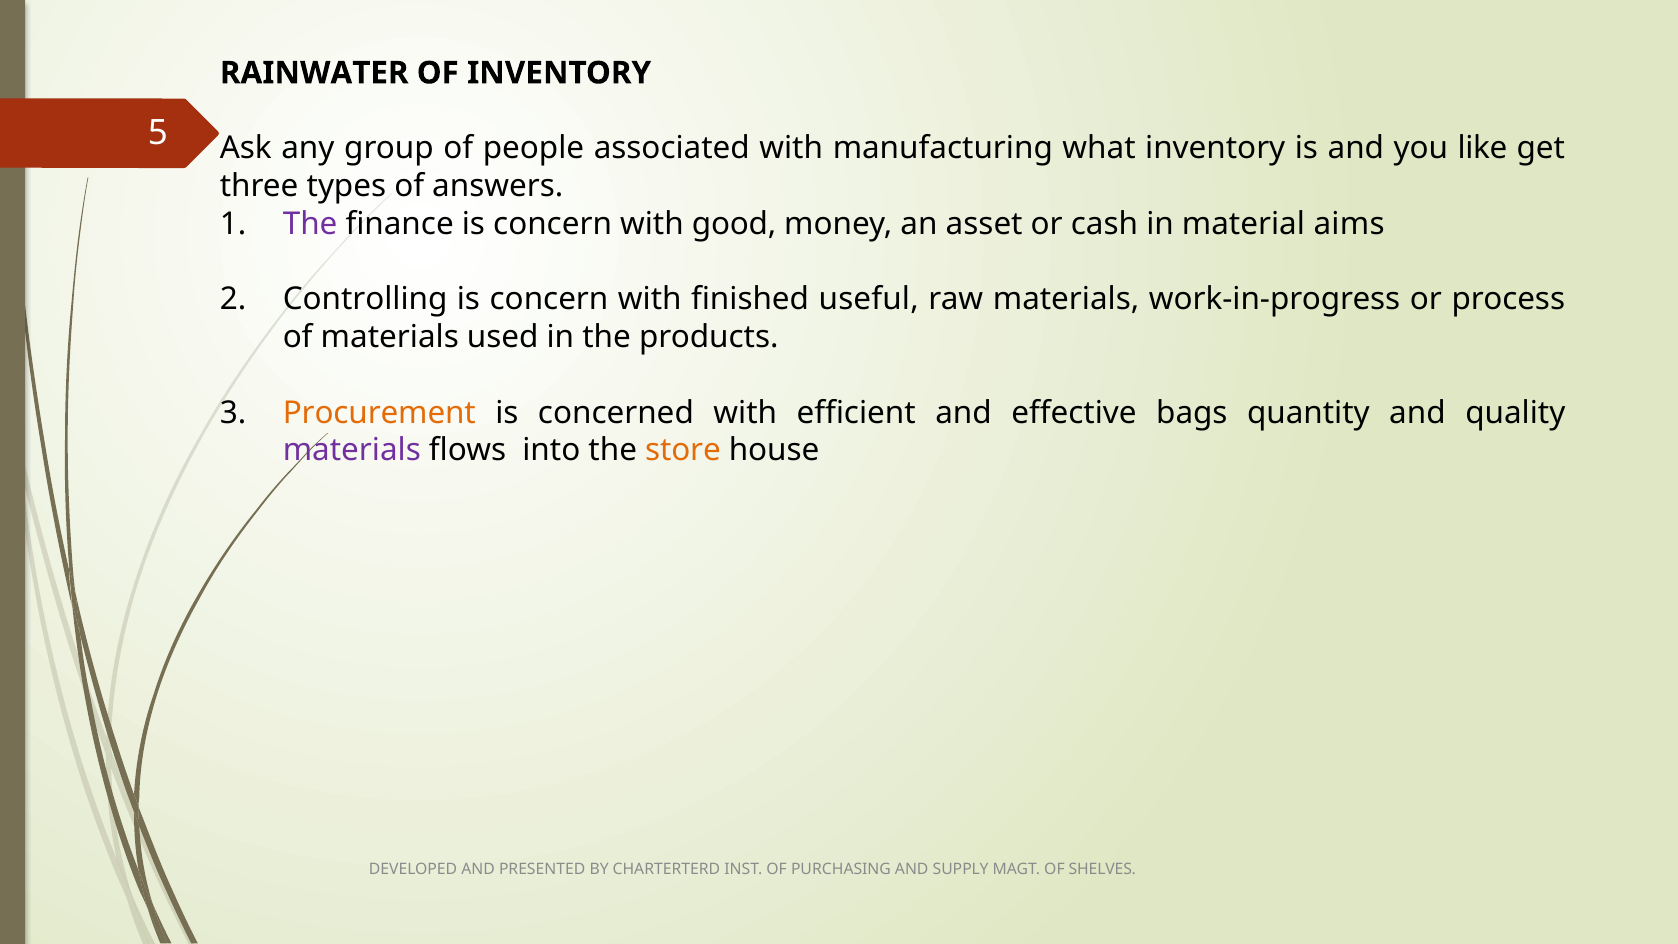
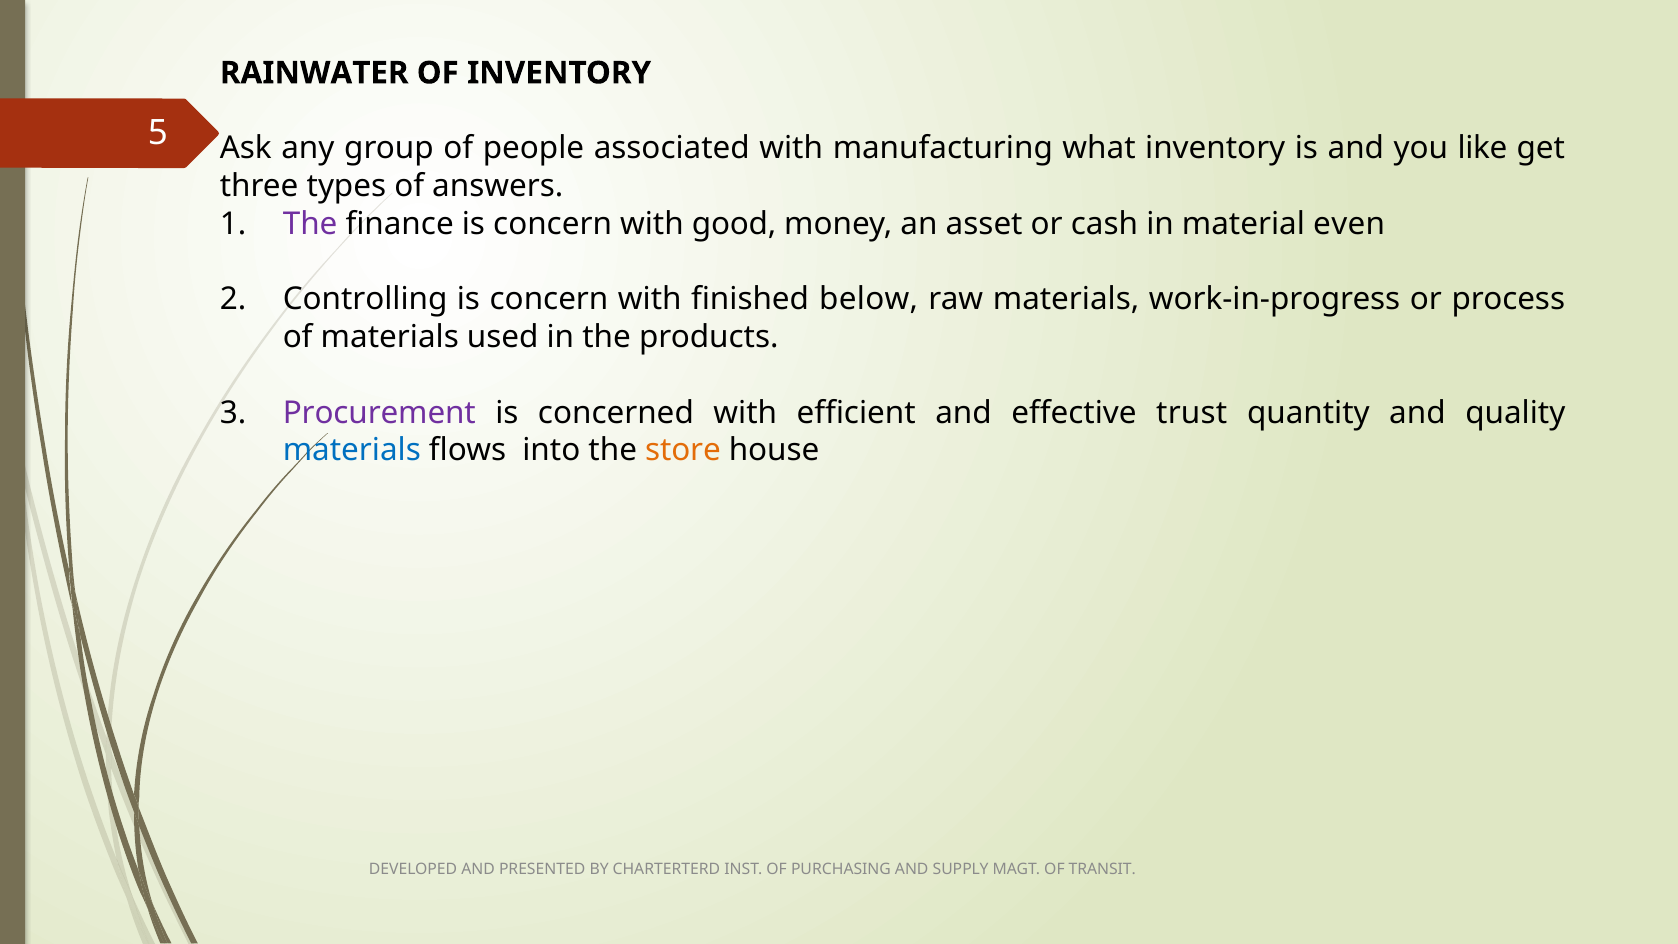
aims: aims -> even (1349, 224)
useful: useful -> below (869, 300)
Procurement colour: orange -> purple (379, 413)
bags: bags -> trust (1192, 413)
materials colour: purple -> blue (352, 451)
SHELVES: SHELVES -> TRANSIT (1102, 869)
